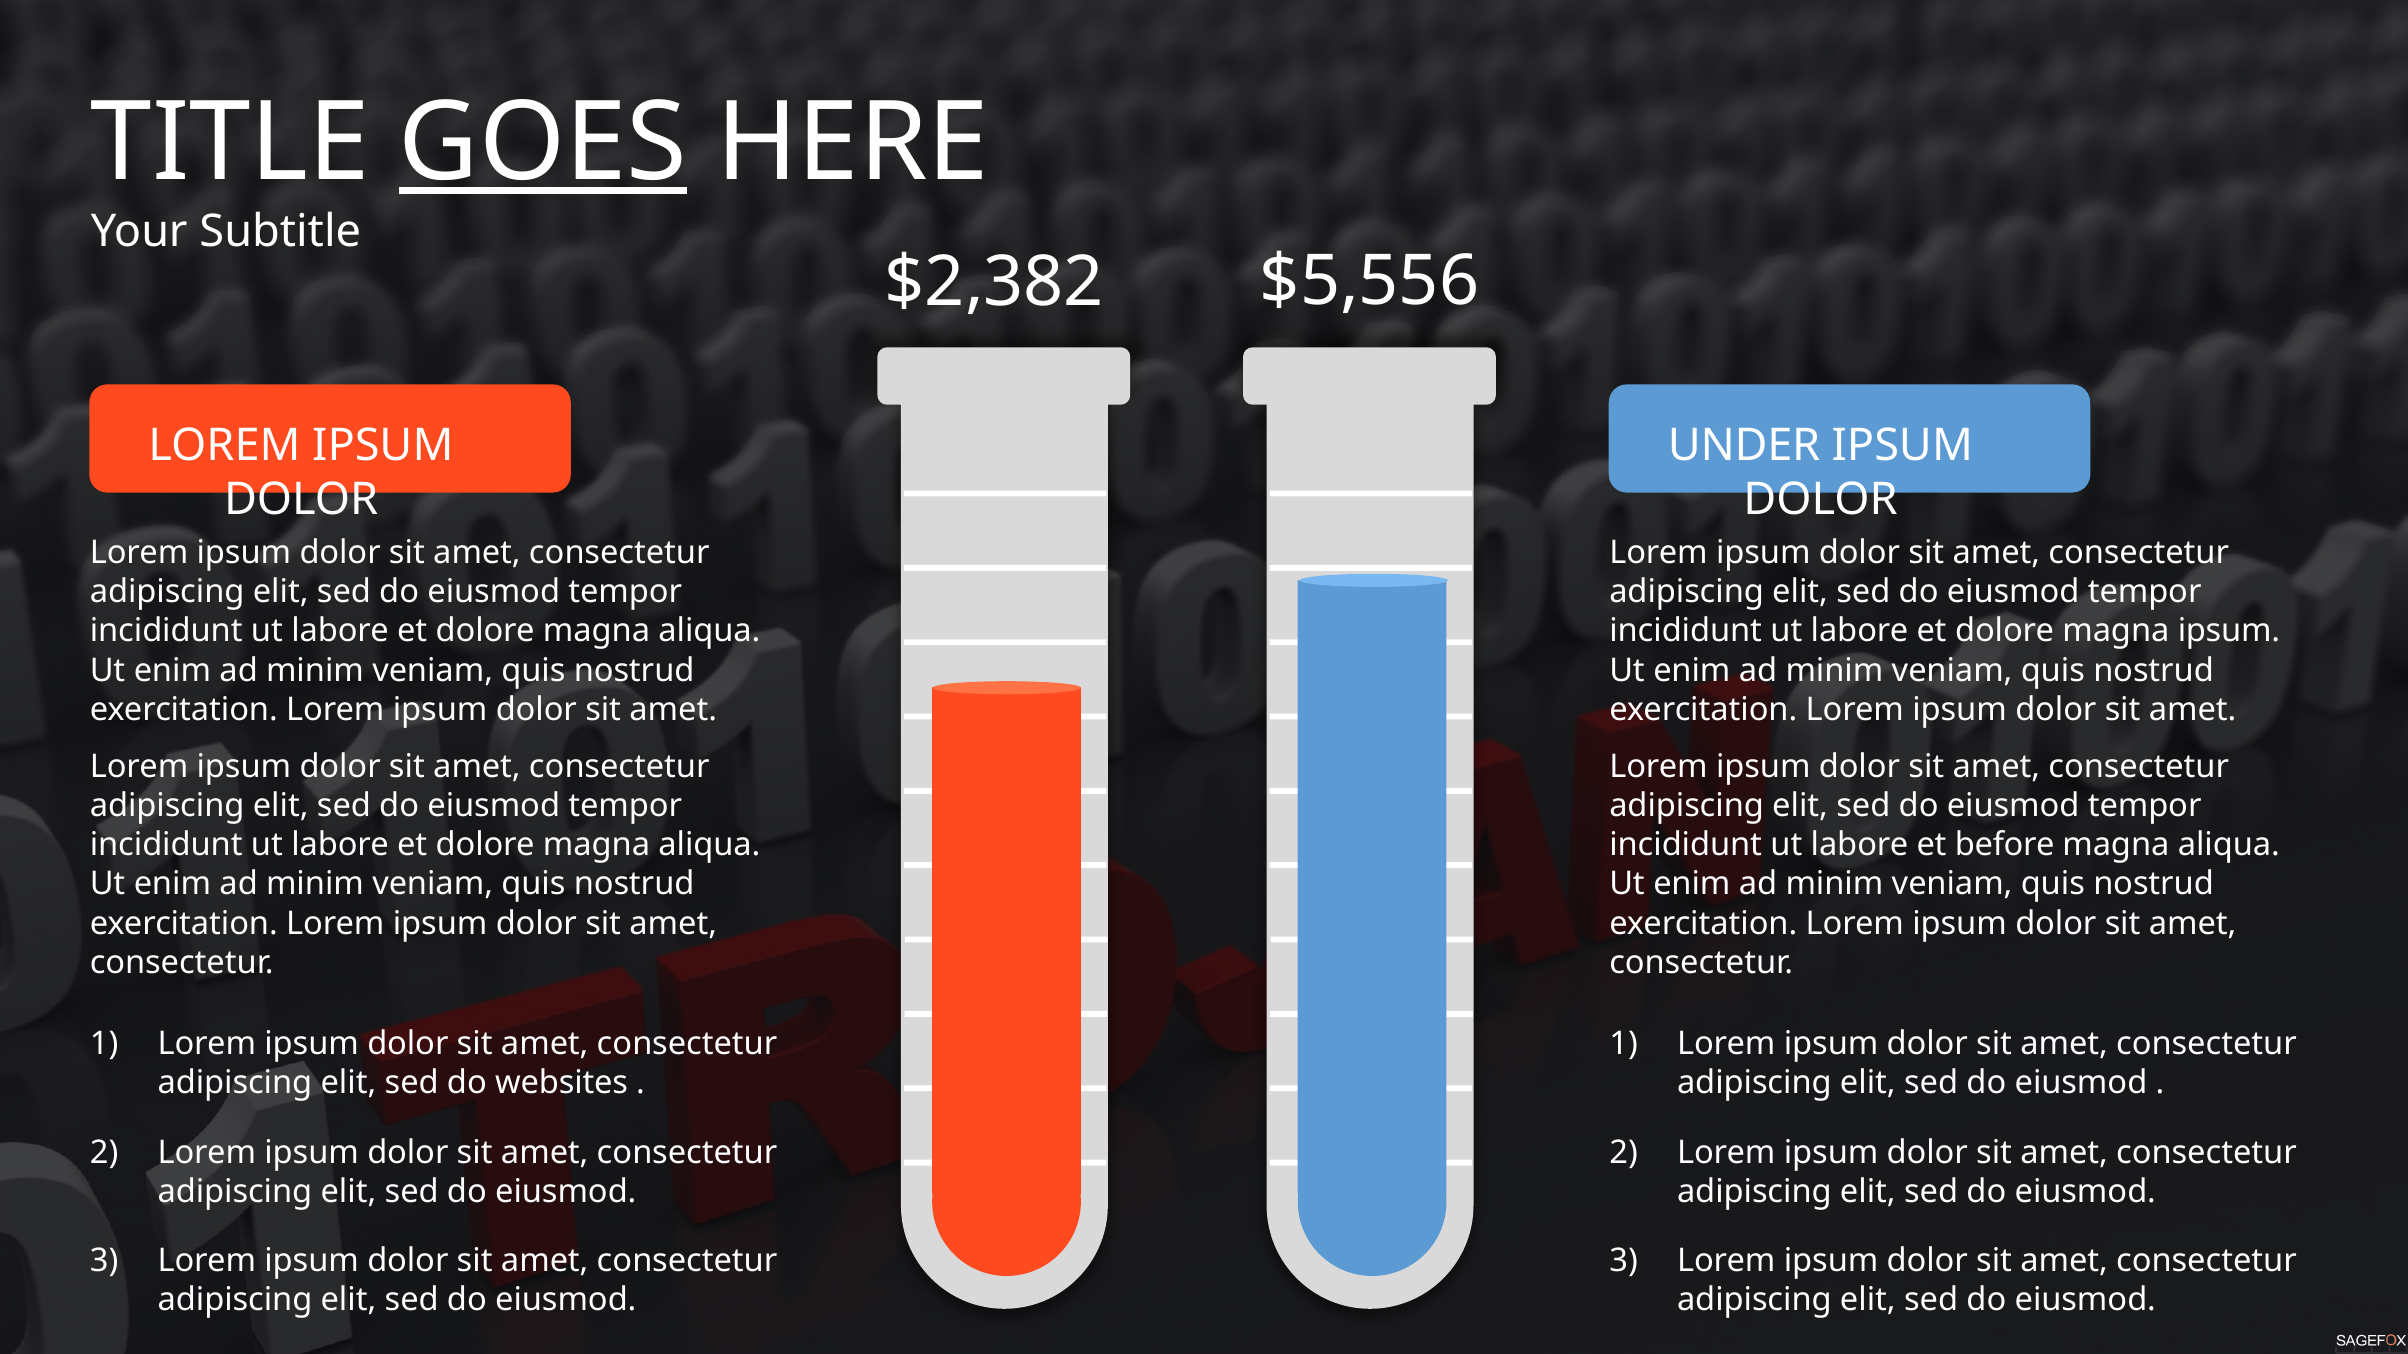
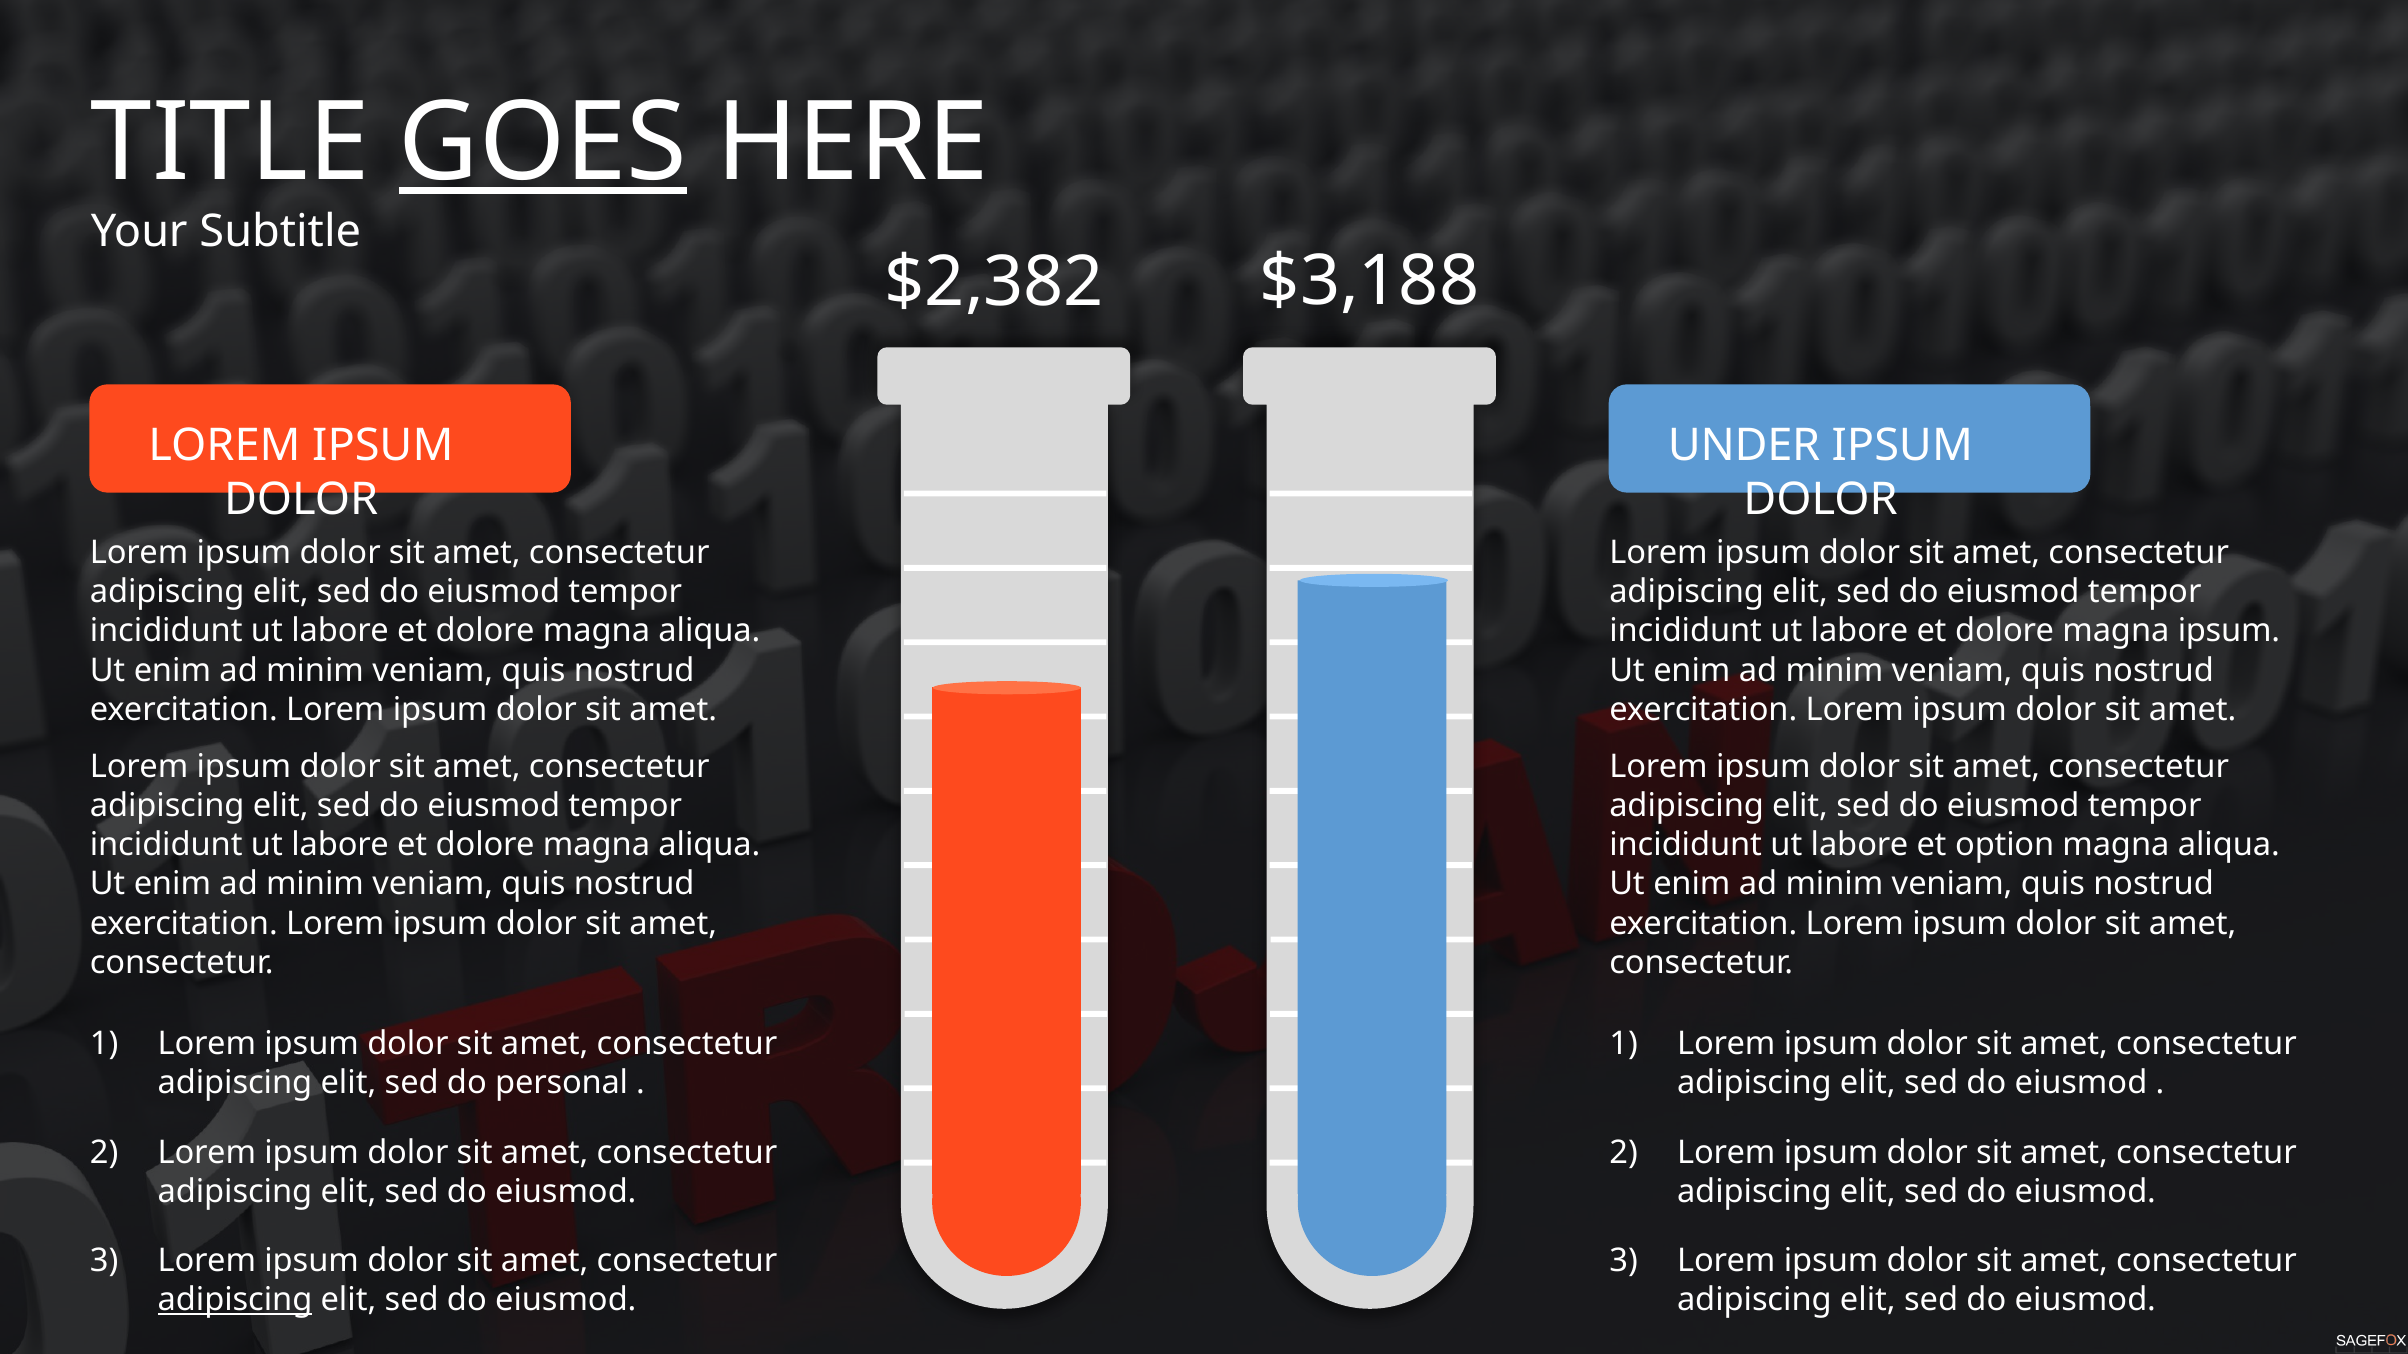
$5,556: $5,556 -> $3,188 (1370, 282)
before: before -> option (2005, 845)
websites: websites -> personal (562, 1083)
adipiscing underline: none -> present (235, 1300)
